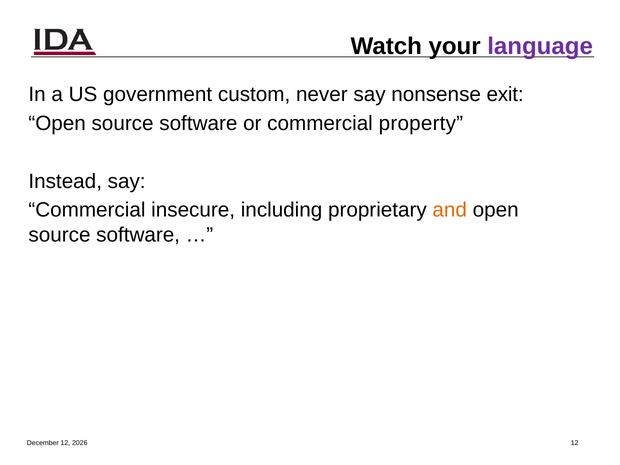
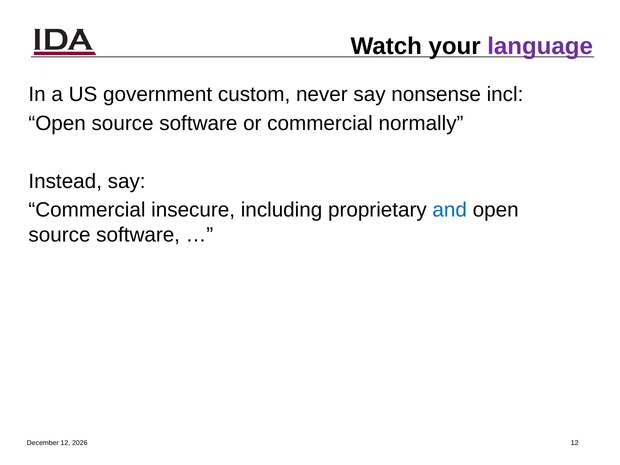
exit: exit -> incl (505, 94)
property: property -> normally (421, 123)
and colour: orange -> blue (450, 210)
